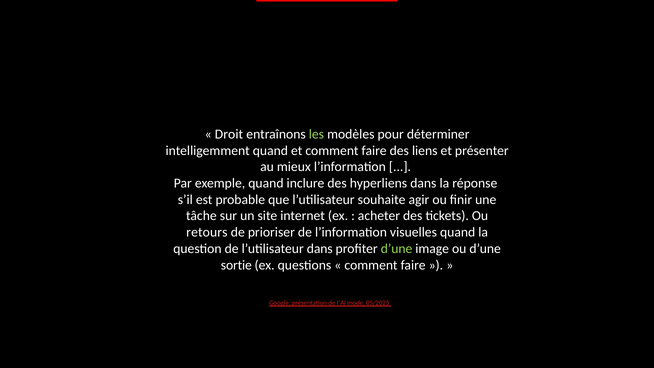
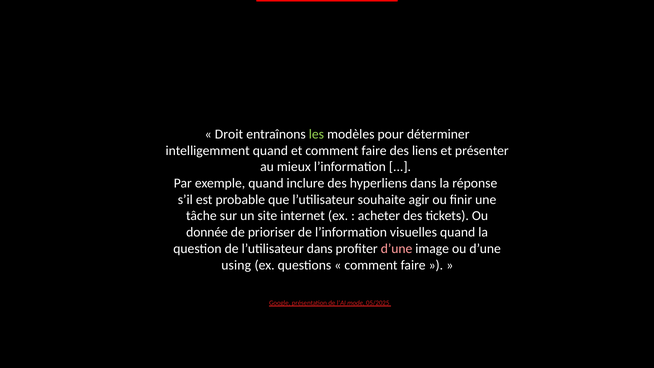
retours: retours -> donnée (207, 232)
d’une colour: light green -> pink (397, 249)
sortie: sortie -> using (236, 265)
